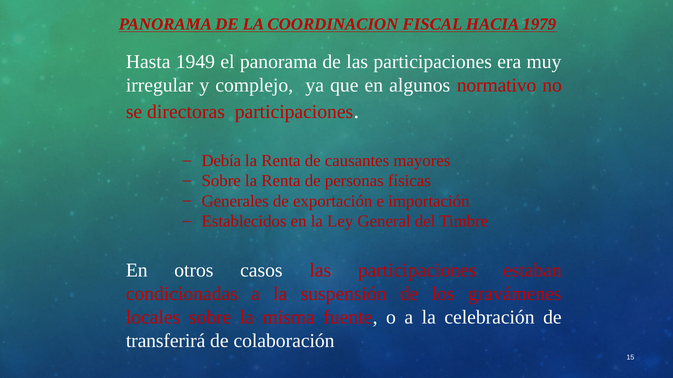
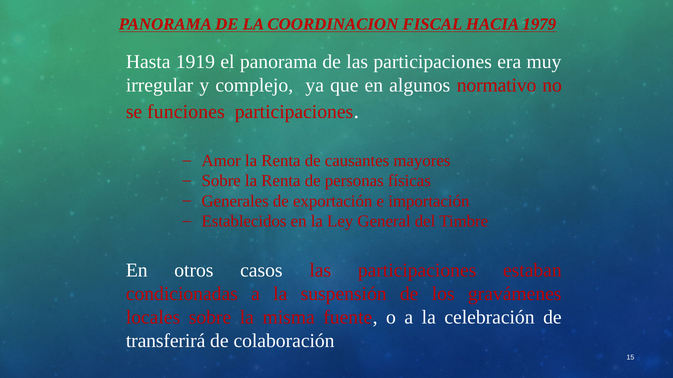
1949: 1949 -> 1919 (195, 62)
directoras: directoras -> funciones (186, 112)
Debía: Debía -> Amor (221, 161)
